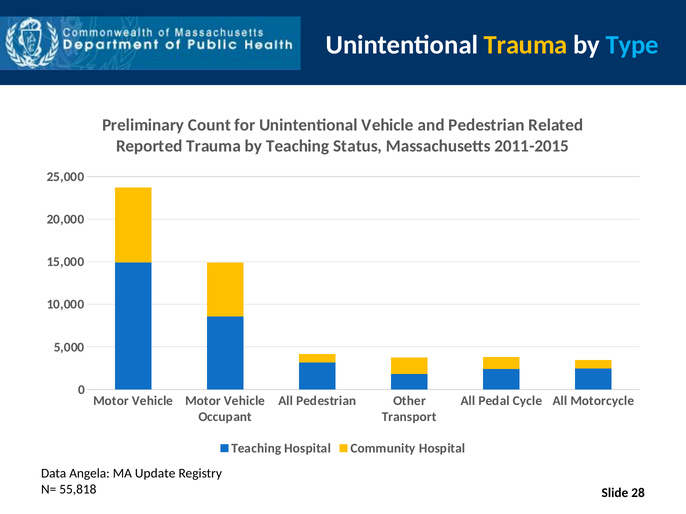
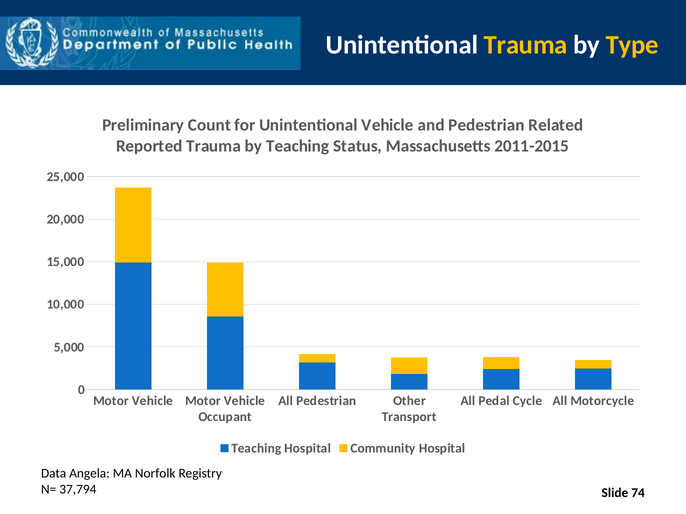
Type colour: light blue -> yellow (632, 45)
Update: Update -> Norfolk (155, 474)
55,818: 55,818 -> 37,794 (78, 490)
28: 28 -> 74 (638, 494)
